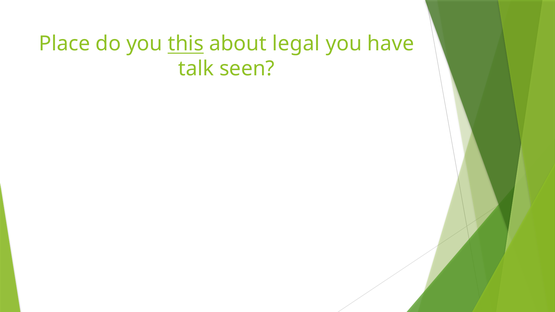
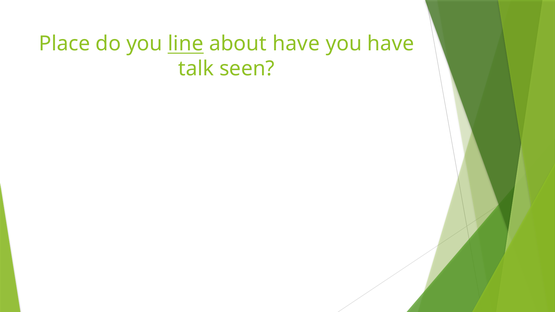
this: this -> line (186, 44)
about legal: legal -> have (296, 44)
